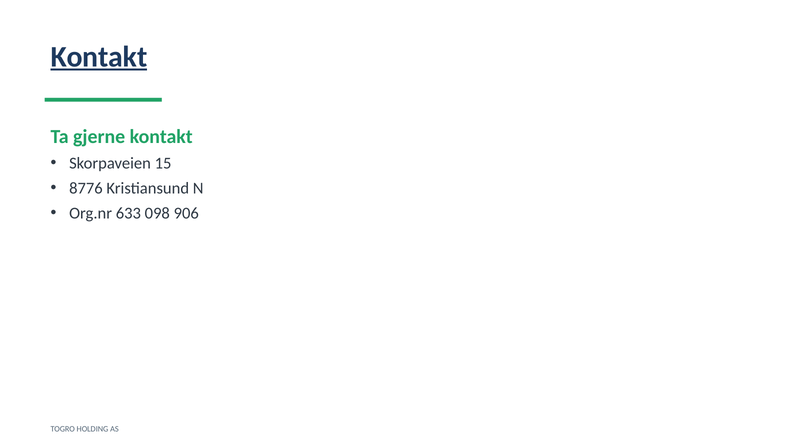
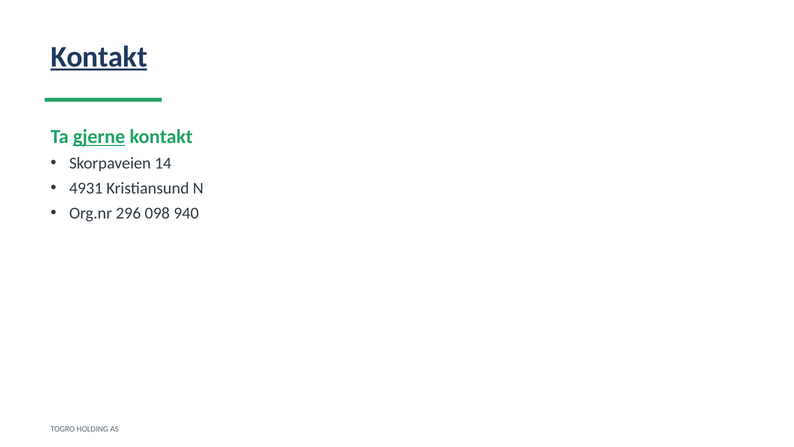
gjerne underline: none -> present (99, 137)
15: 15 -> 14 (163, 163)
8776: 8776 -> 4931 (86, 188)
633: 633 -> 296 (128, 213)
906: 906 -> 940 (186, 213)
